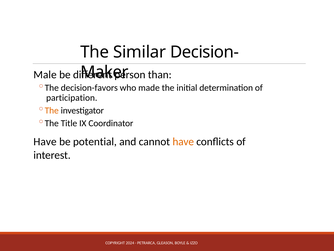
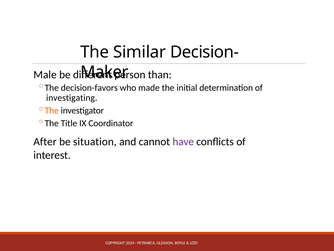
participation: participation -> investigating (72, 98)
Have: Have -> After (45, 141)
potential: potential -> situation (95, 141)
have colour: orange -> purple (183, 141)
